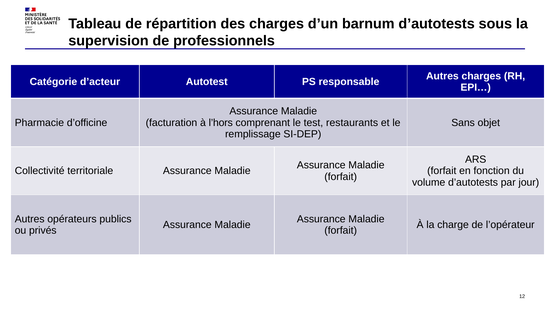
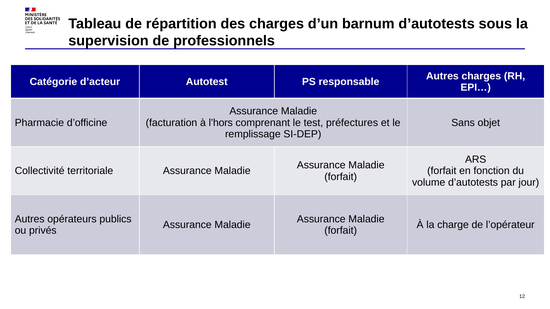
restaurants: restaurants -> préfectures (352, 123)
